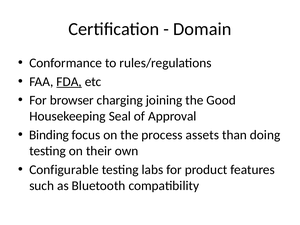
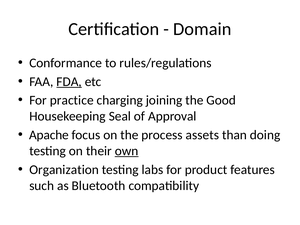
browser: browser -> practice (72, 100)
Binding: Binding -> Apache (49, 135)
own underline: none -> present (127, 151)
Configurable: Configurable -> Organization (64, 170)
